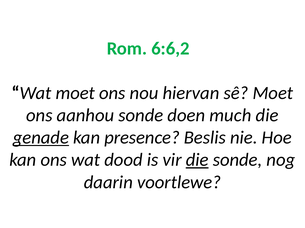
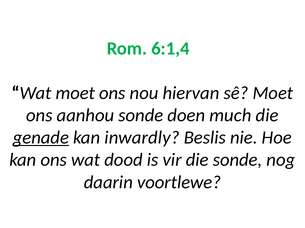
6:6,2: 6:6,2 -> 6:1,4 (170, 49)
presence: presence -> inwardly (142, 138)
die underline: present -> none (197, 160)
